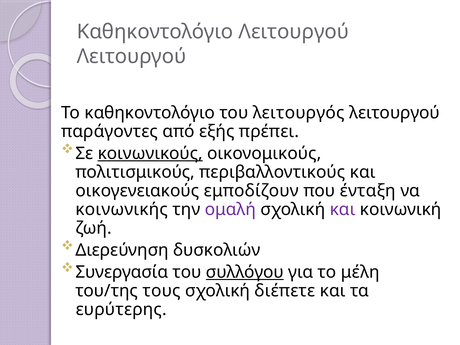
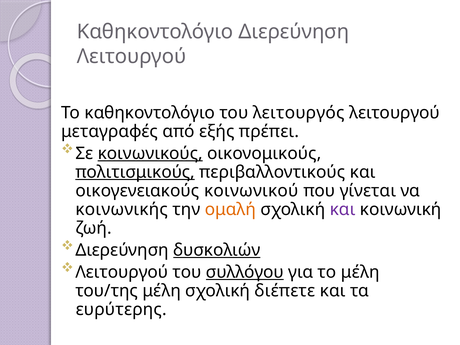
Καθηκοντολόγιο Λειτουργού: Λειτουργού -> Διερεύνηση (294, 32)
παράγοντες: παράγοντες -> μεταγραφές (110, 131)
πολιτισμικούς underline: none -> present (135, 172)
εμποδίζουν: εμποδίζουν -> κοινωνικού (251, 191)
ένταξη: ένταξη -> γίνεται (368, 191)
ομαλή colour: purple -> orange (230, 209)
δυσκολιών underline: none -> present (217, 250)
Συνεργασία: Συνεργασία -> Λειτουργού (122, 272)
του/της τους: τους -> μέλη (162, 291)
